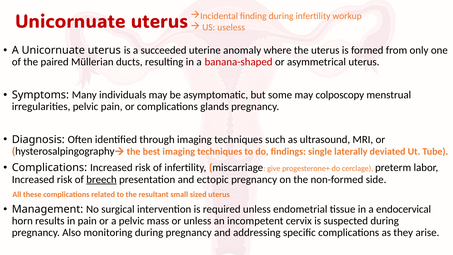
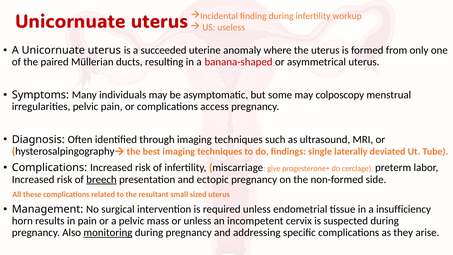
glands: glands -> access (215, 107)
endocervical: endocervical -> insufficiency (404, 209)
monitoring underline: none -> present (108, 233)
